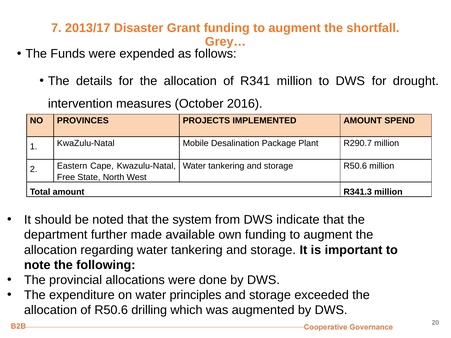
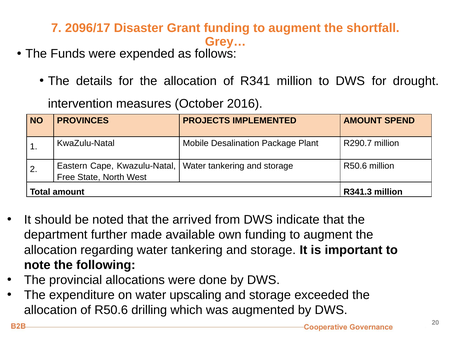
2013/17: 2013/17 -> 2096/17 (88, 28)
system: system -> arrived (192, 220)
principles: principles -> upscaling (196, 295)
